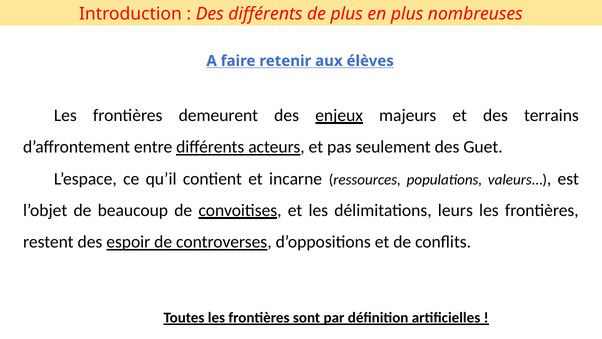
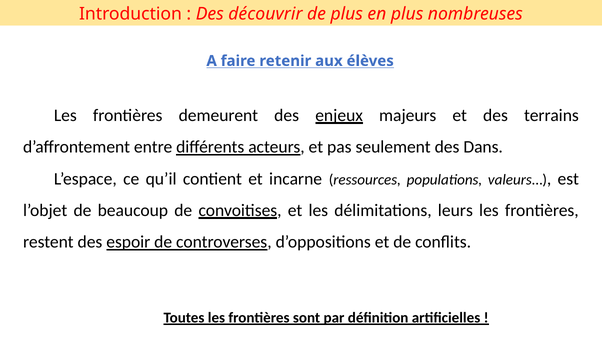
Des différents: différents -> découvrir (265, 14)
Guet: Guet -> Dans (483, 147)
